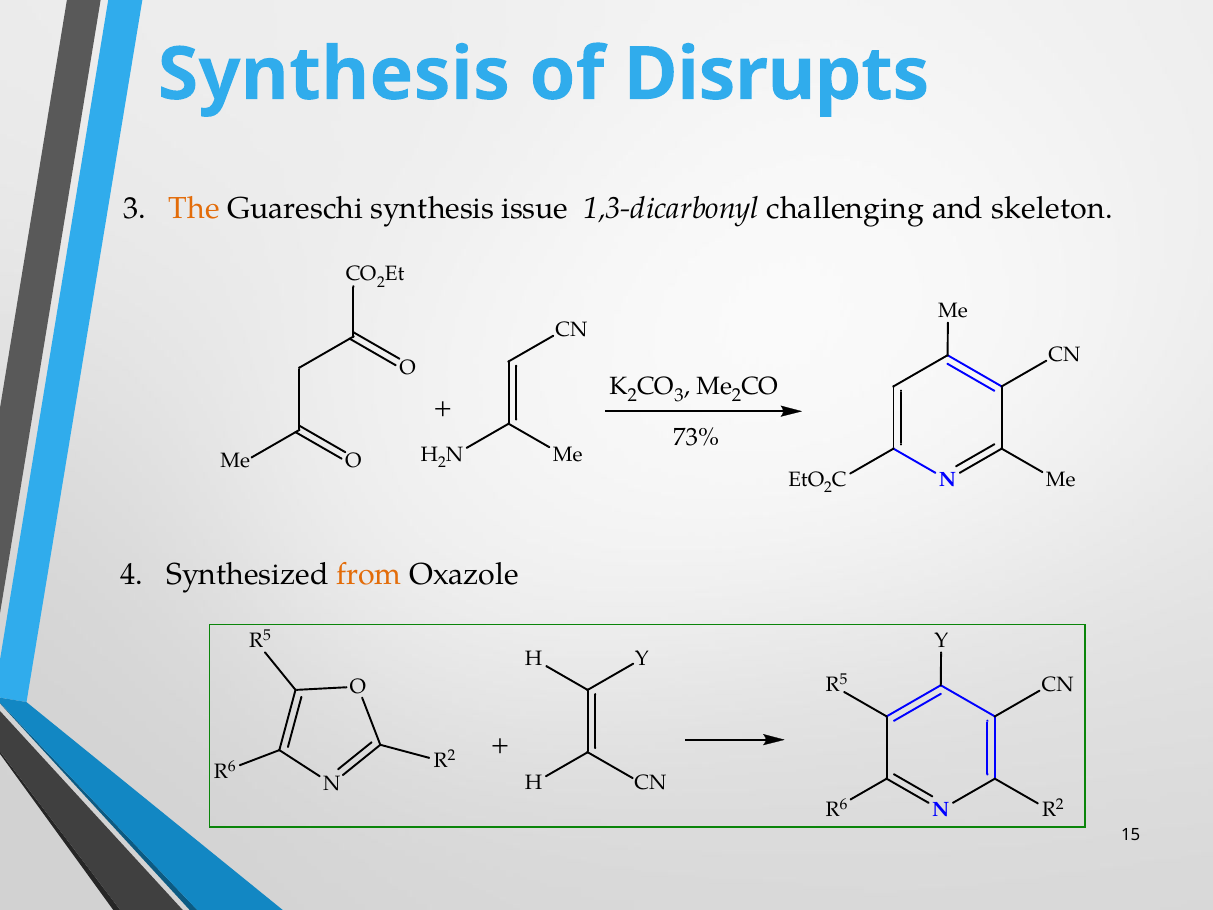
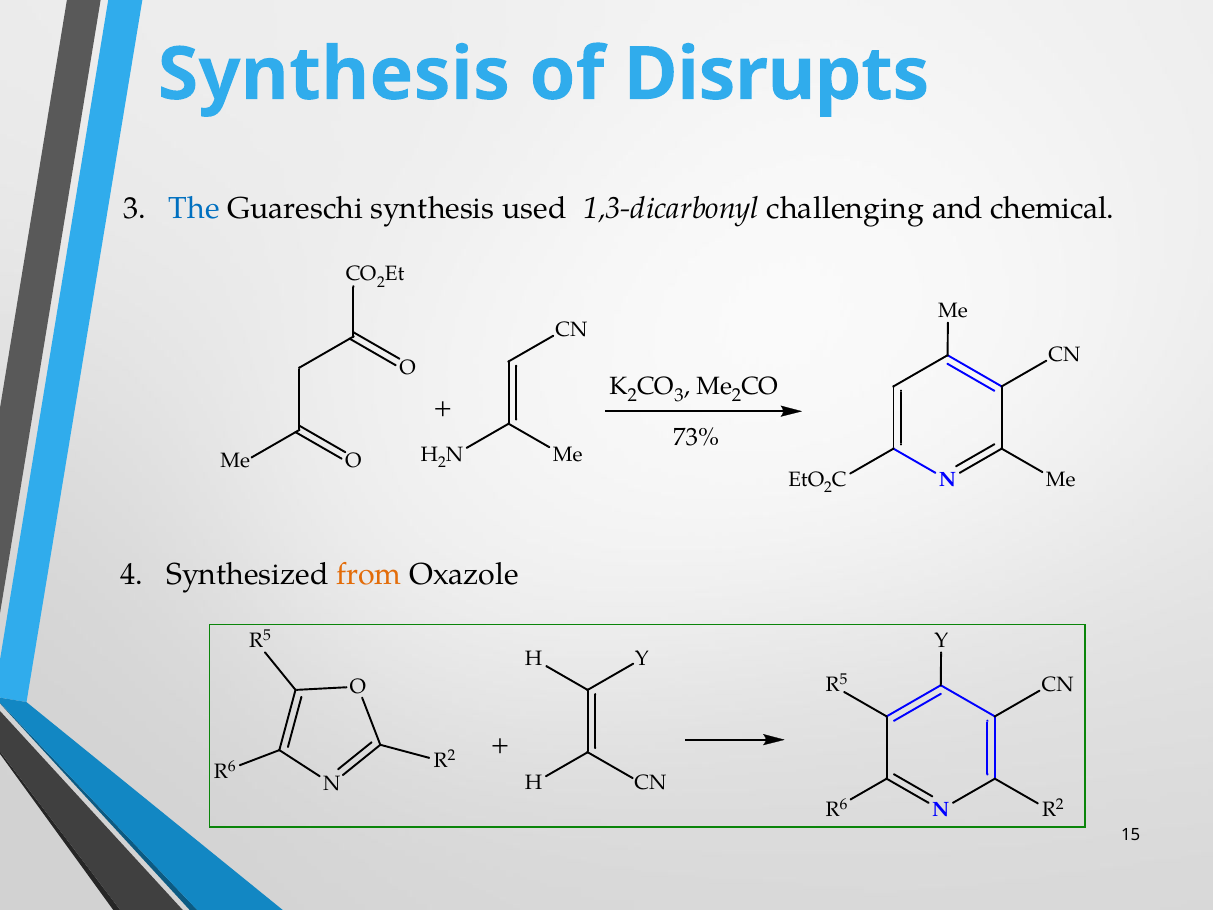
The colour: orange -> blue (194, 209)
issue: issue -> used (535, 209)
skeleton: skeleton -> chemical (1052, 209)
